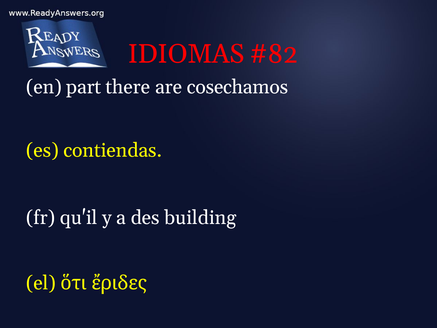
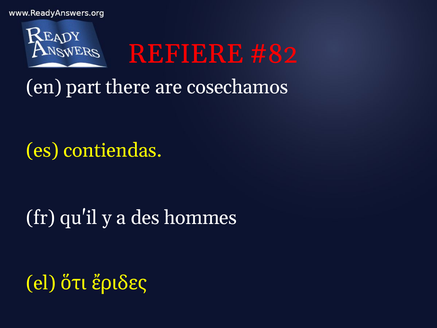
IDIOMAS: IDIOMAS -> REFIERE (186, 54)
building: building -> hommes (200, 218)
